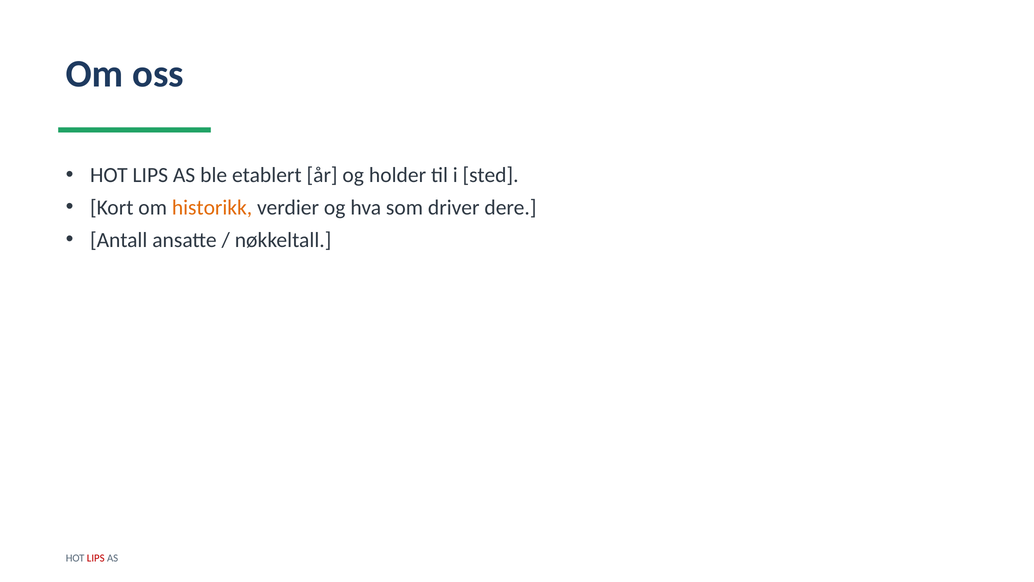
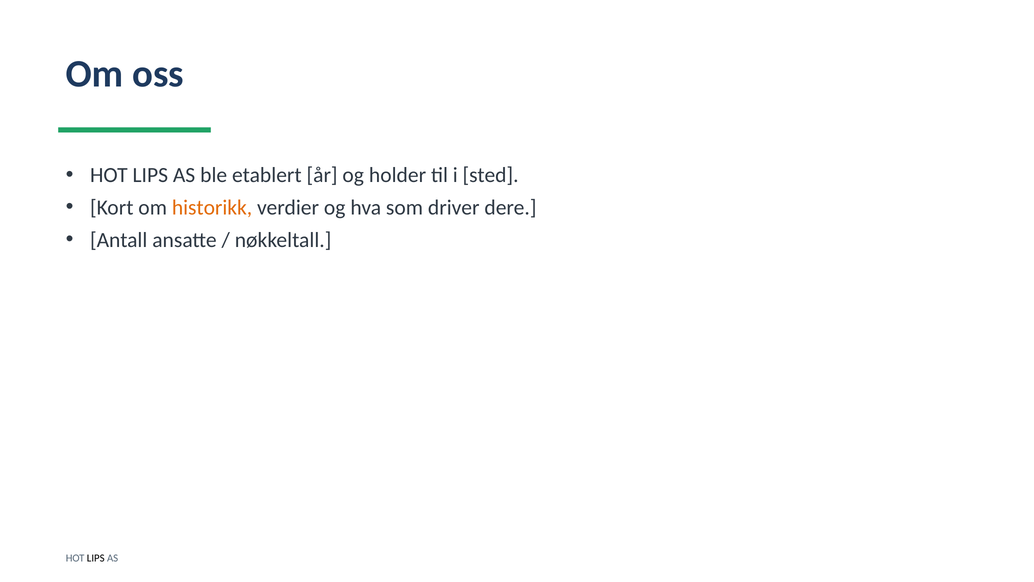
LIPS colour: red -> black (96, 558)
